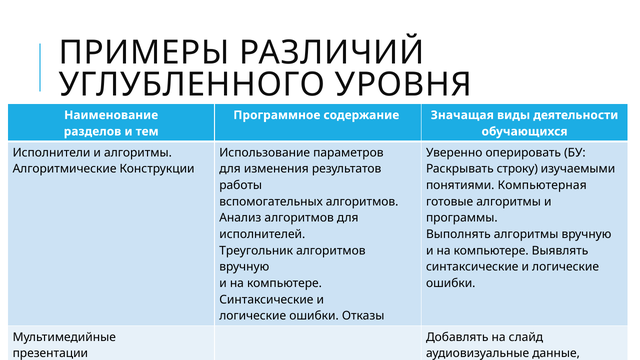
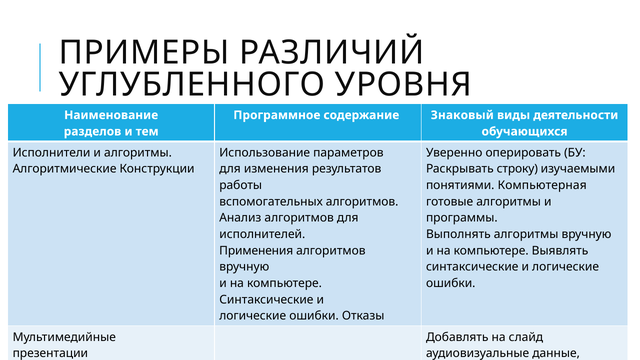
Значащая: Значащая -> Знаковый (462, 115)
Треугольник: Треугольник -> Применения (256, 251)
